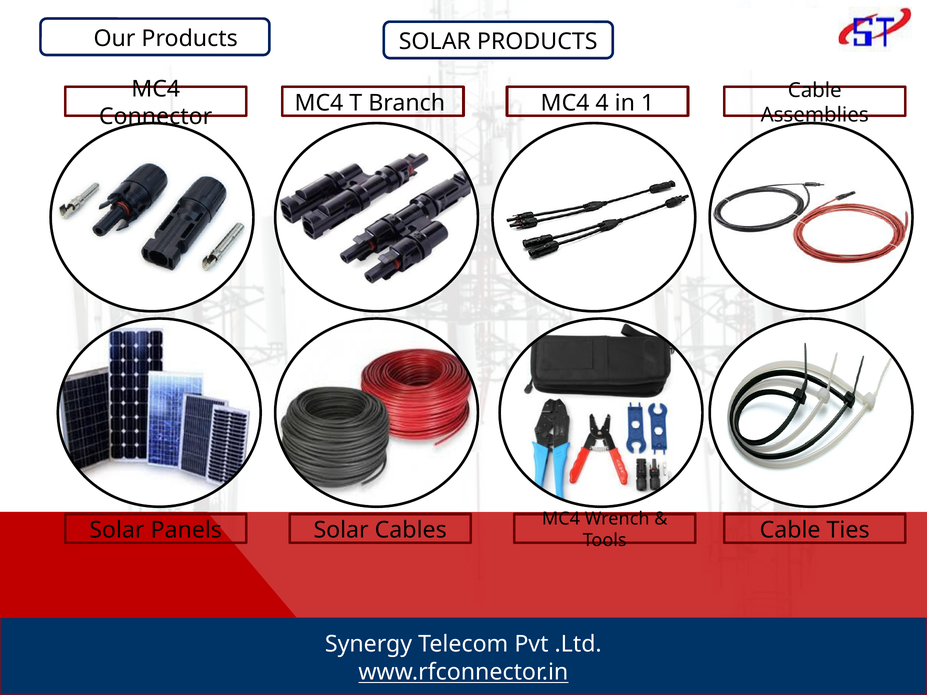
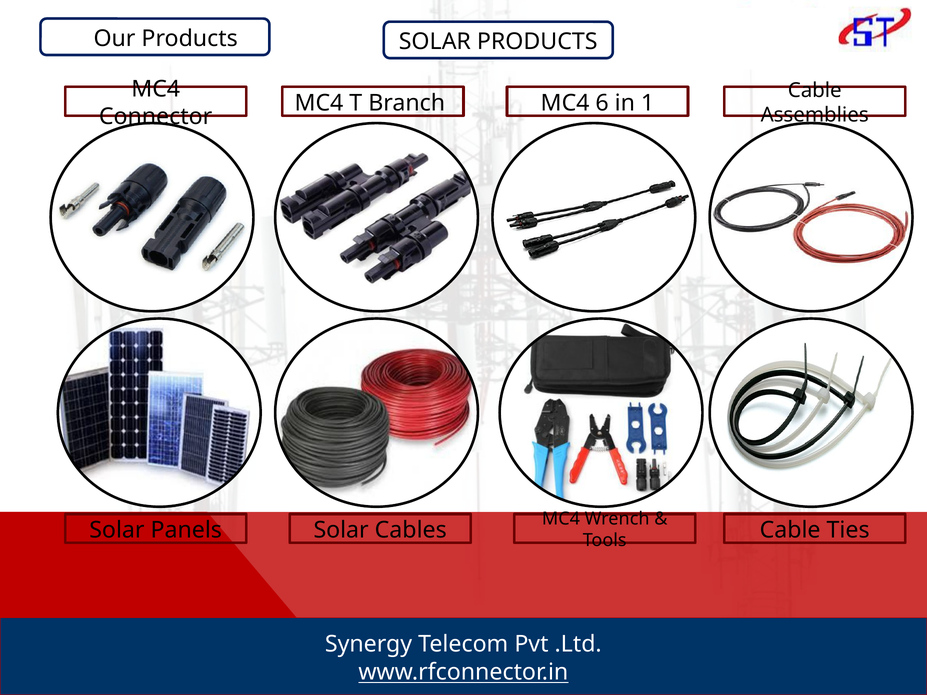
4: 4 -> 6 (602, 103)
